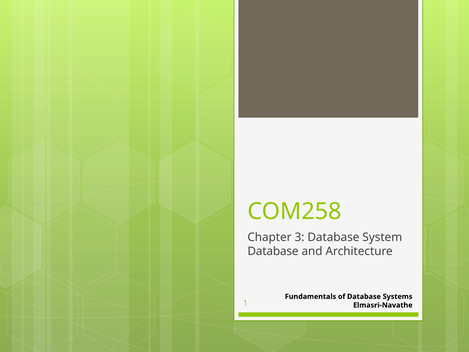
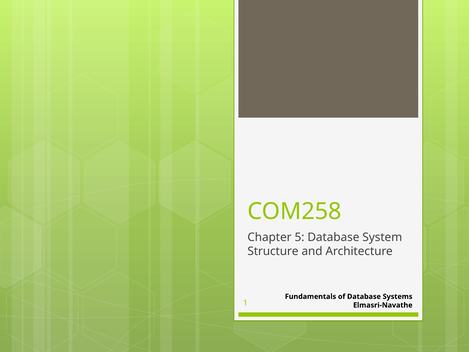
3: 3 -> 5 (300, 237)
Database: Database -> Structure (273, 251)
